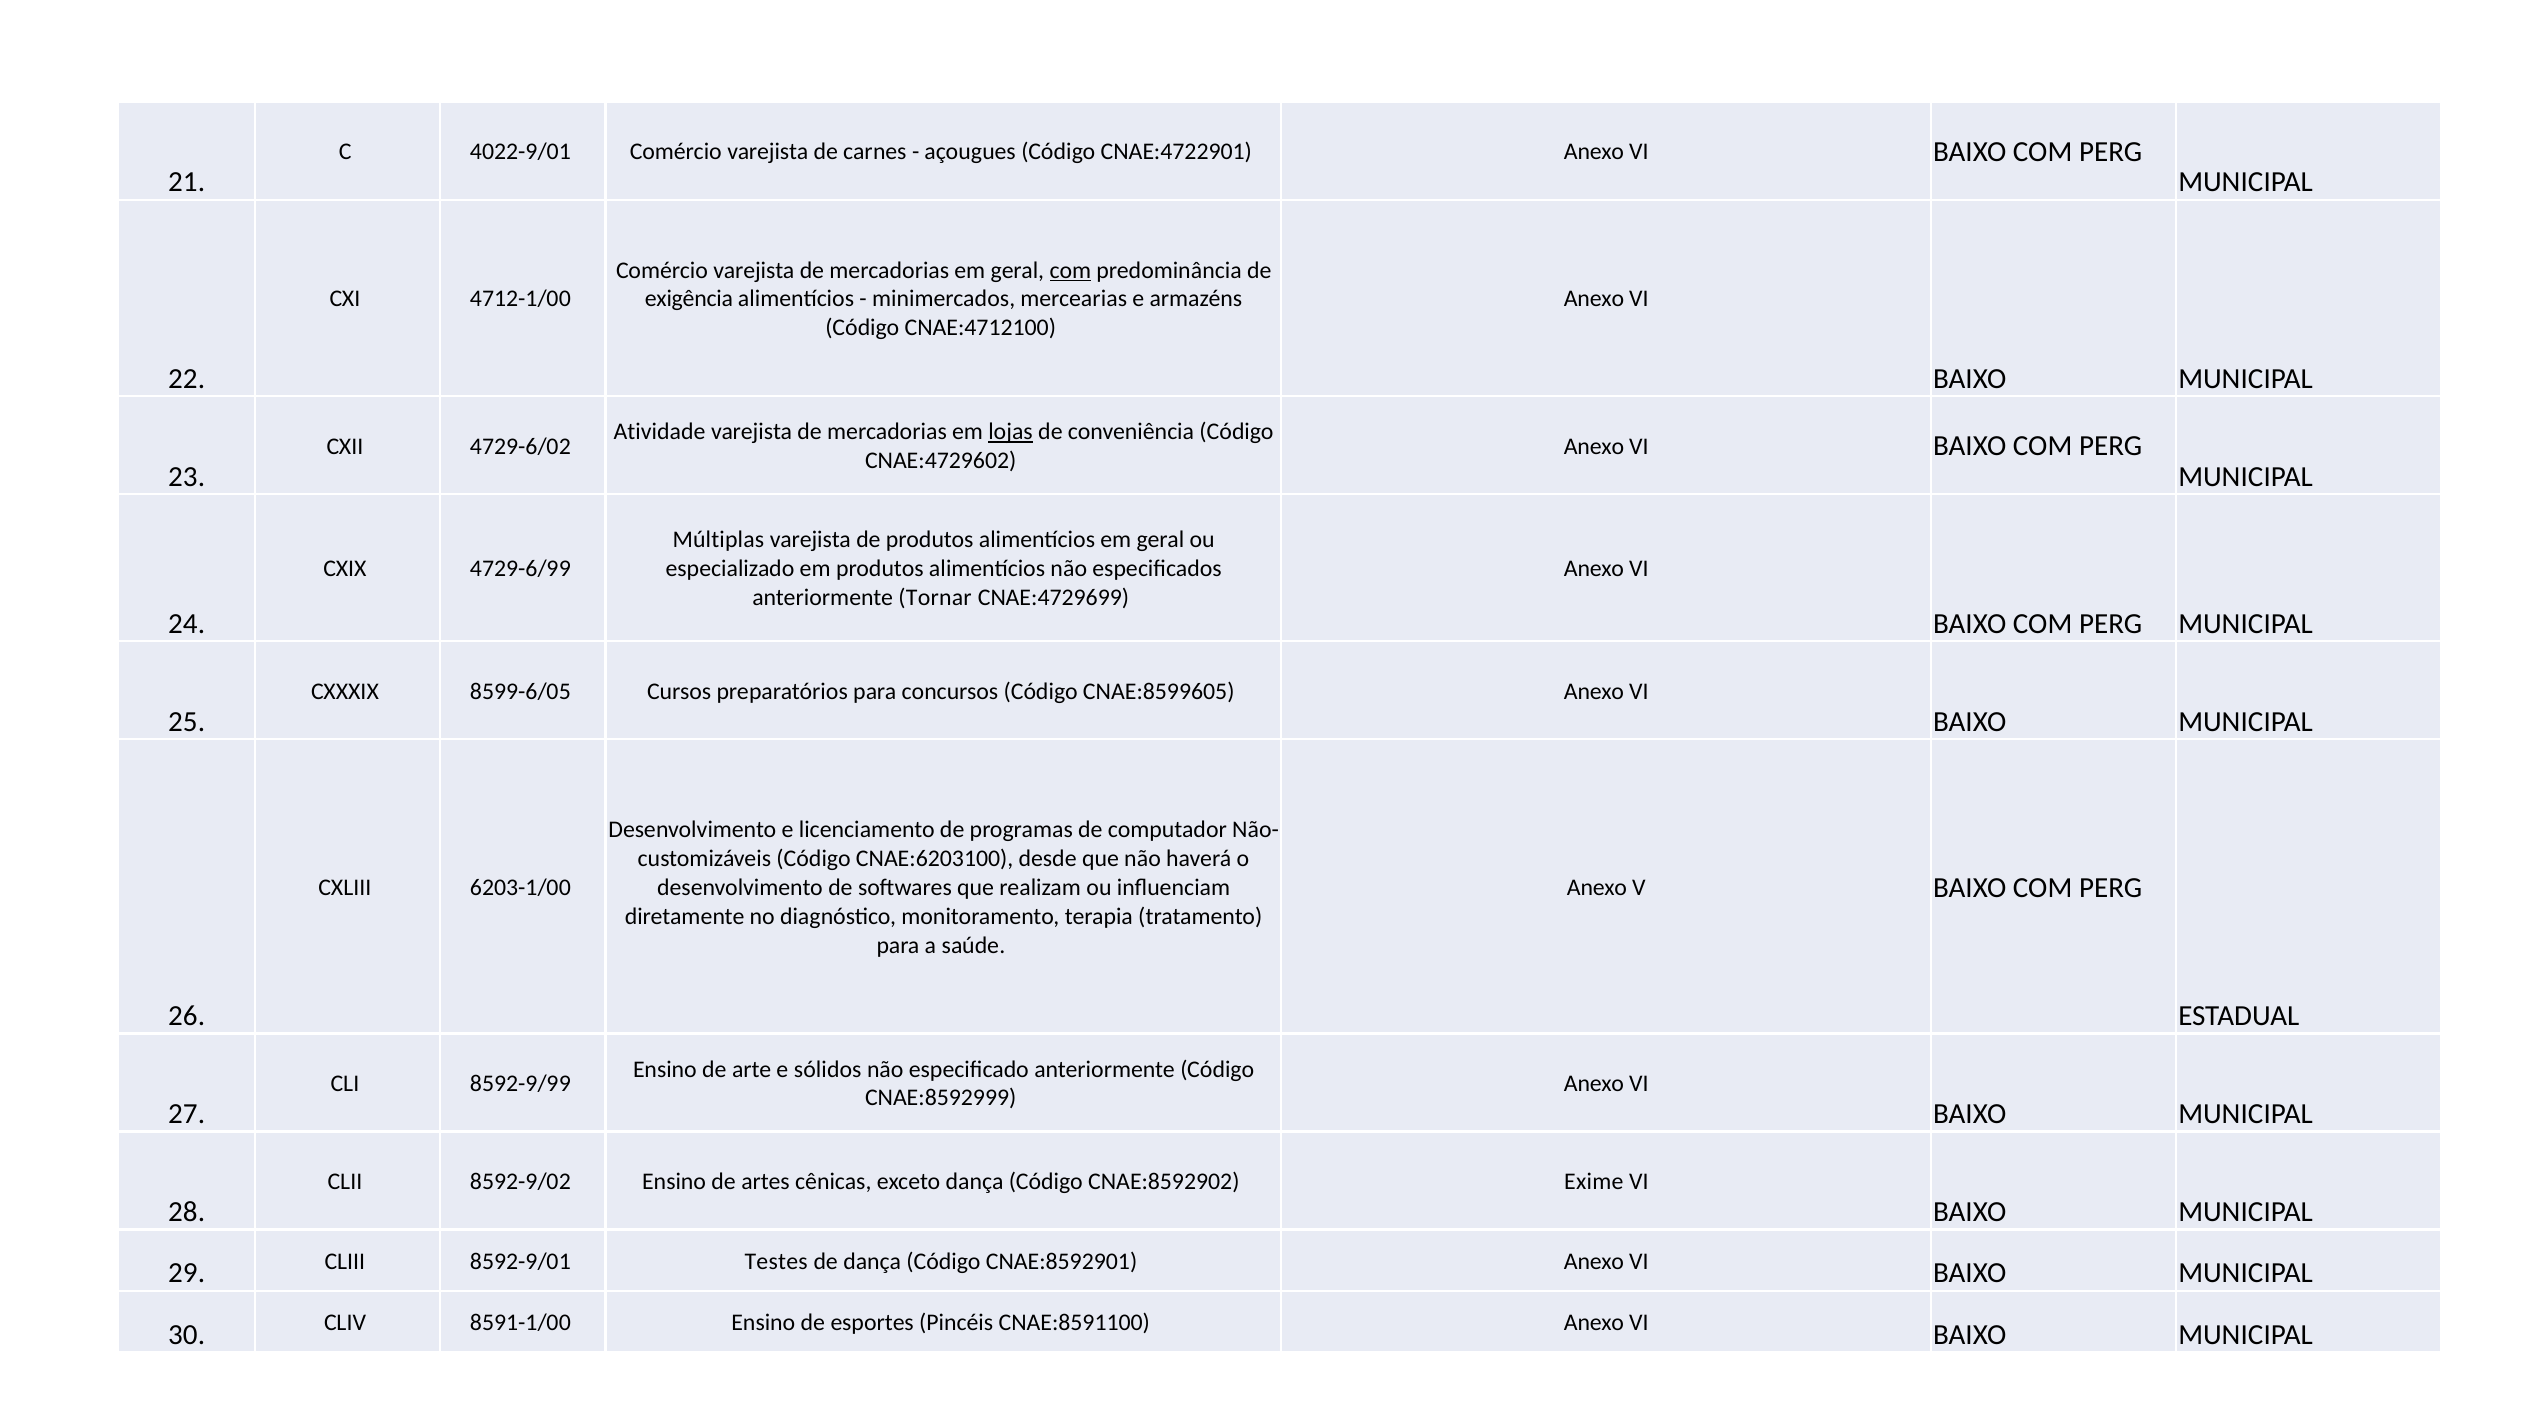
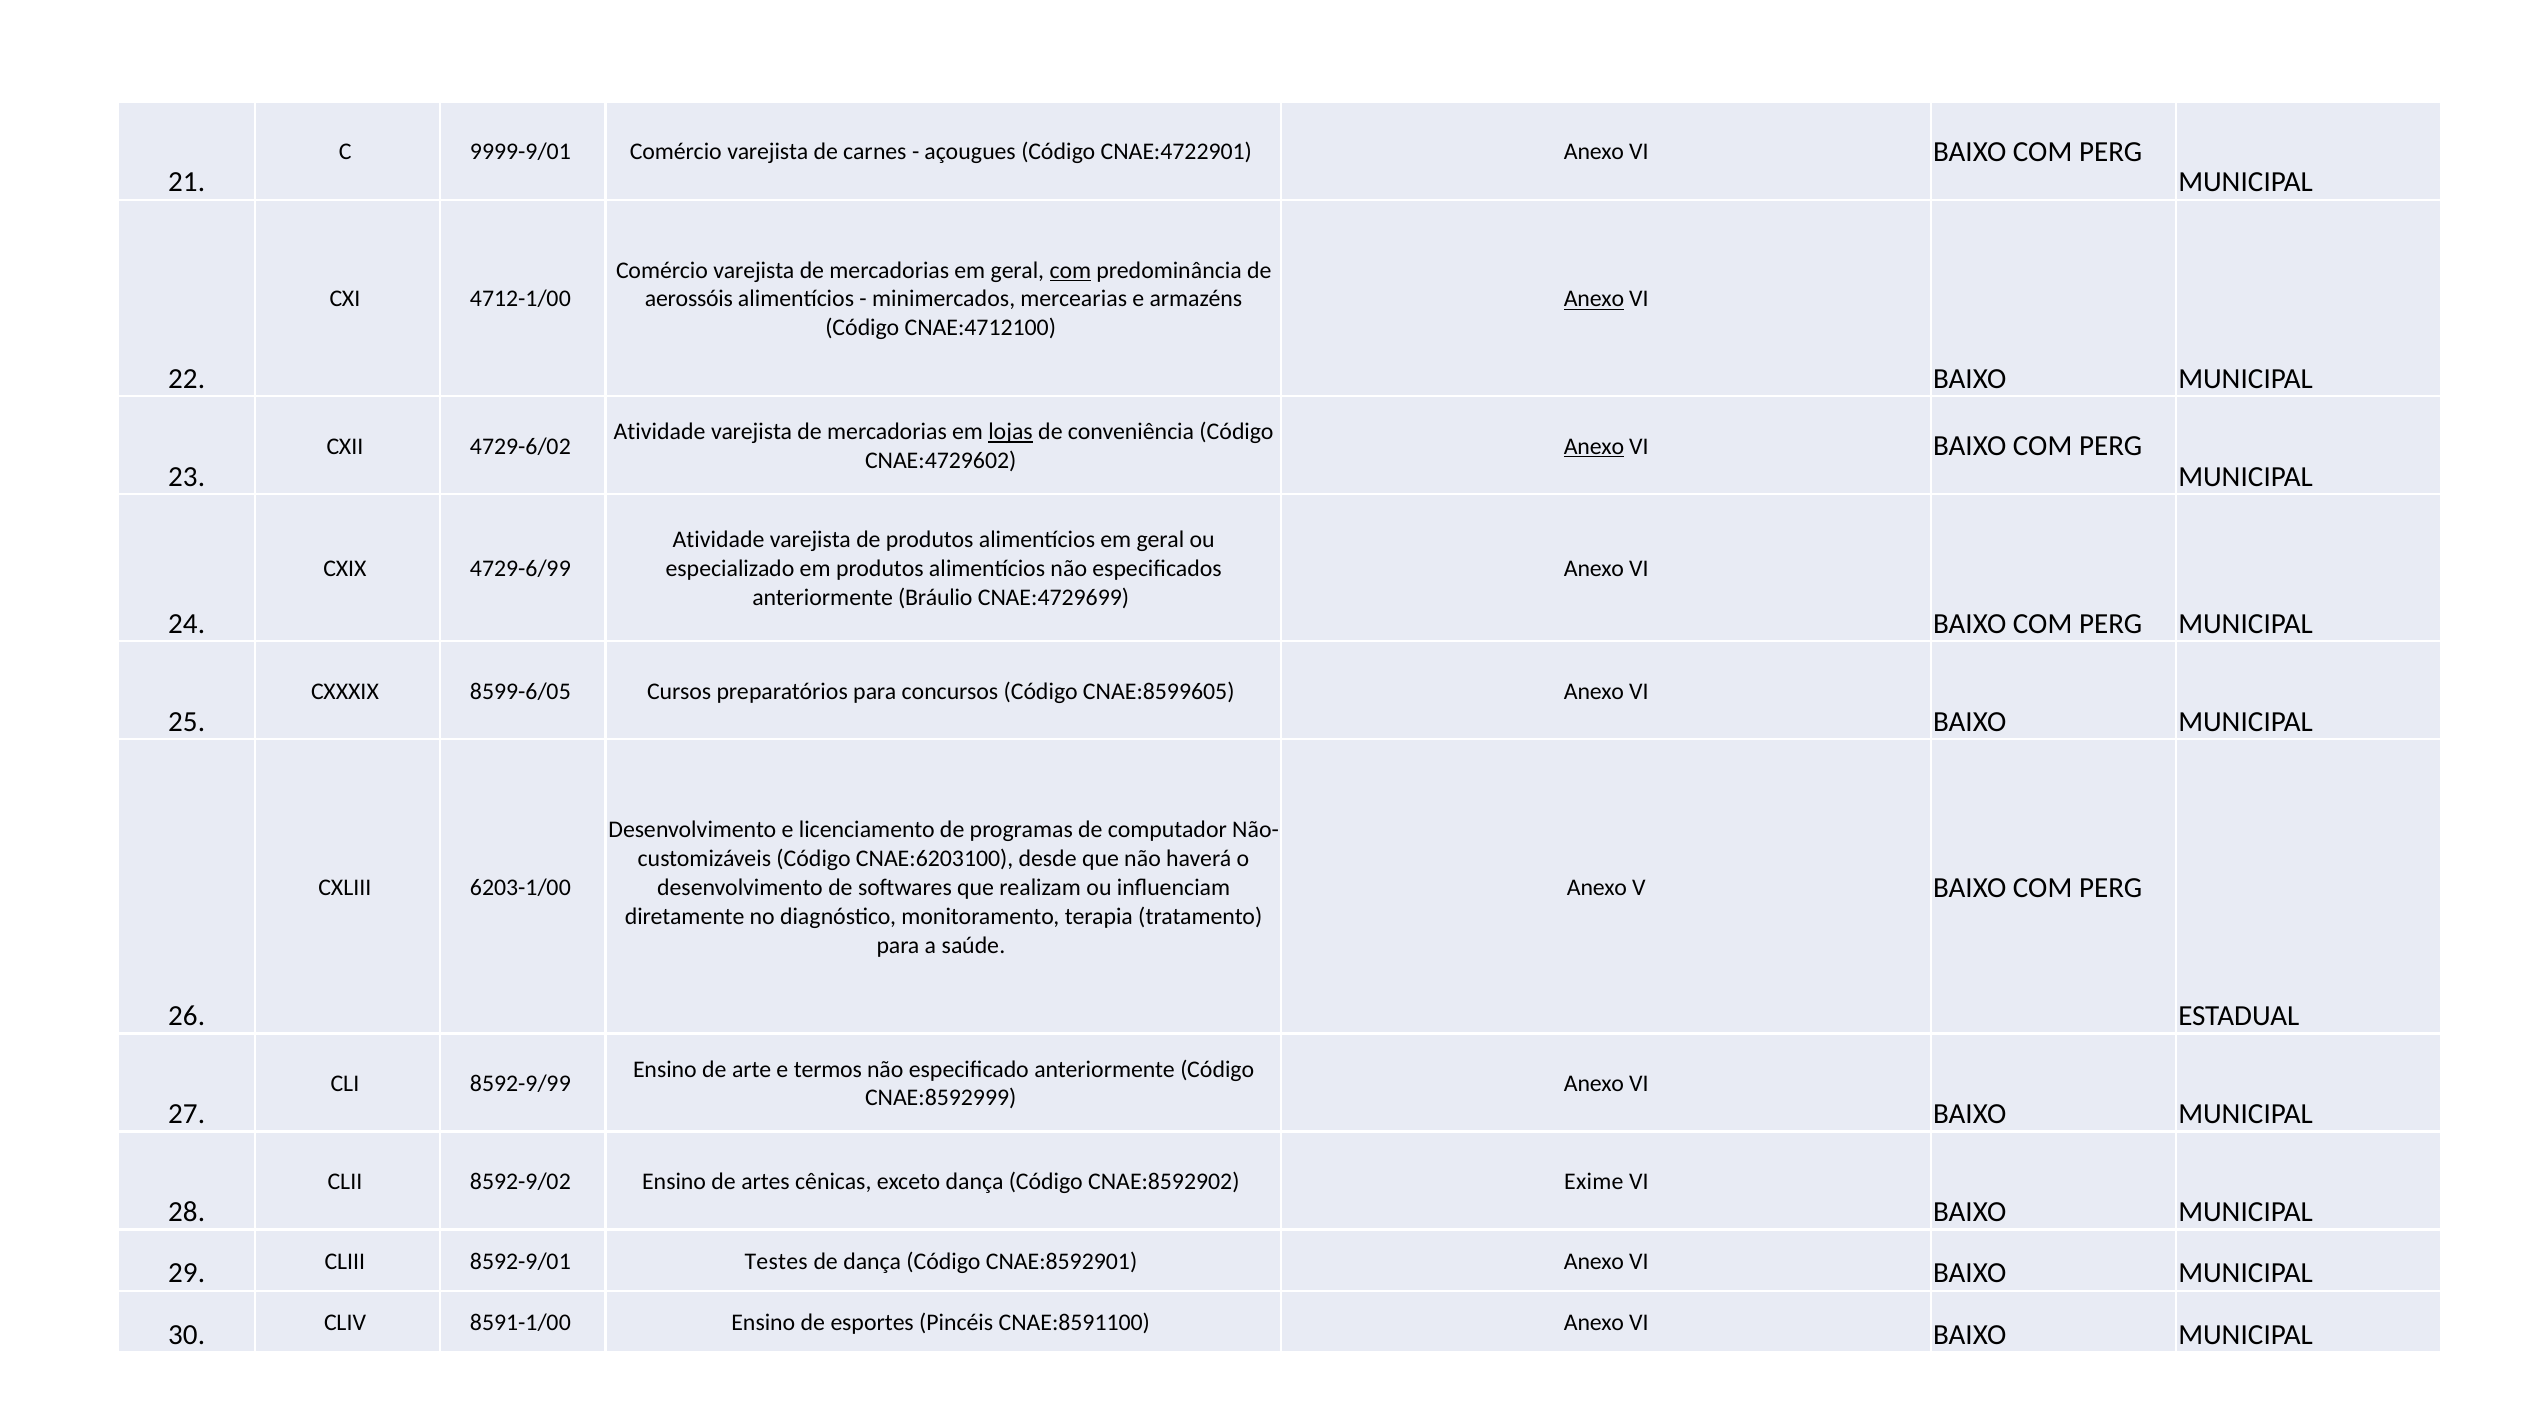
4022-9/01: 4022-9/01 -> 9999-9/01 (520, 152)
exigência: exigência -> aerossóis (689, 299)
Anexo underline: none -> present (1594, 299)
Anexo underline: none -> present (1594, 446)
Múltiplas: Múltiplas -> Atividade (718, 540)
Tornar: Tornar -> Bráulio (935, 598)
sólidos: sólidos -> termos (828, 1069)
